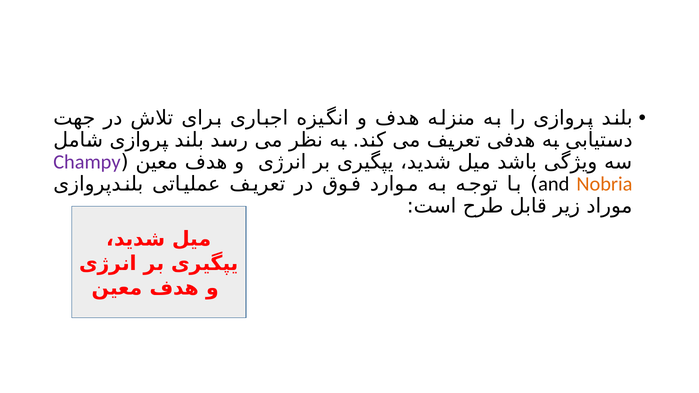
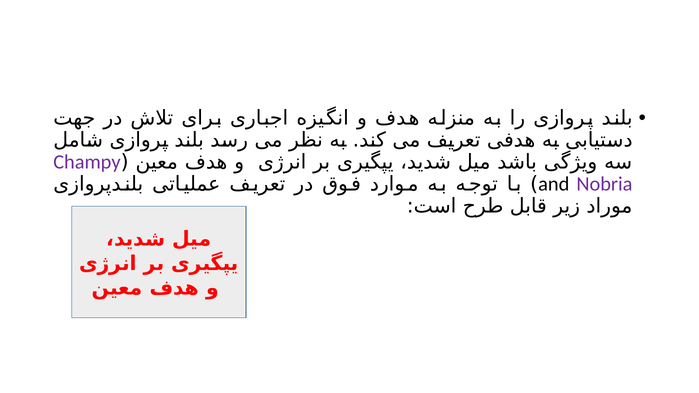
Nobria colour: orange -> purple (604, 184)
